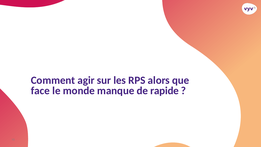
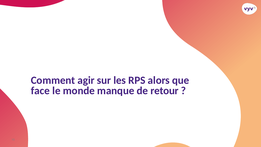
rapide: rapide -> retour (165, 91)
